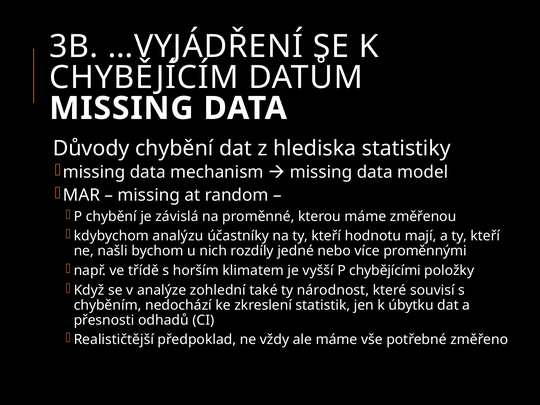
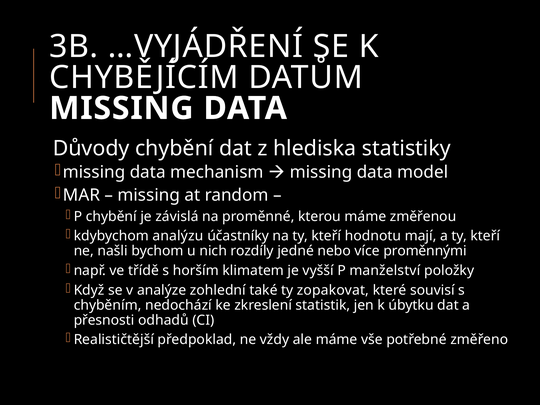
chybějícími: chybějícími -> manželství (385, 271)
národnost: národnost -> zopakovat (333, 290)
